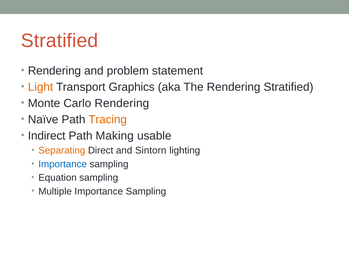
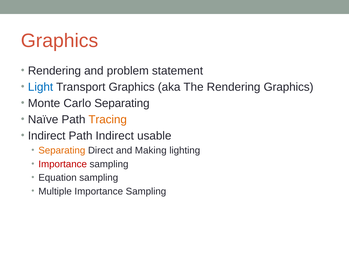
Stratified: Stratified -> Graphics (60, 41)
Light colour: orange -> blue (41, 87)
Rendering Stratified: Stratified -> Graphics (289, 87)
Carlo Rendering: Rendering -> Separating (122, 103)
Path Making: Making -> Indirect (115, 136)
Sintorn: Sintorn -> Making (151, 150)
Importance colour: blue -> red (63, 164)
